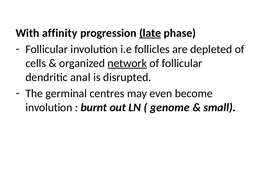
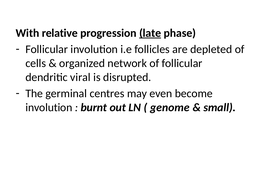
affinity: affinity -> relative (60, 33)
network underline: present -> none (127, 63)
anal: anal -> viral (80, 77)
